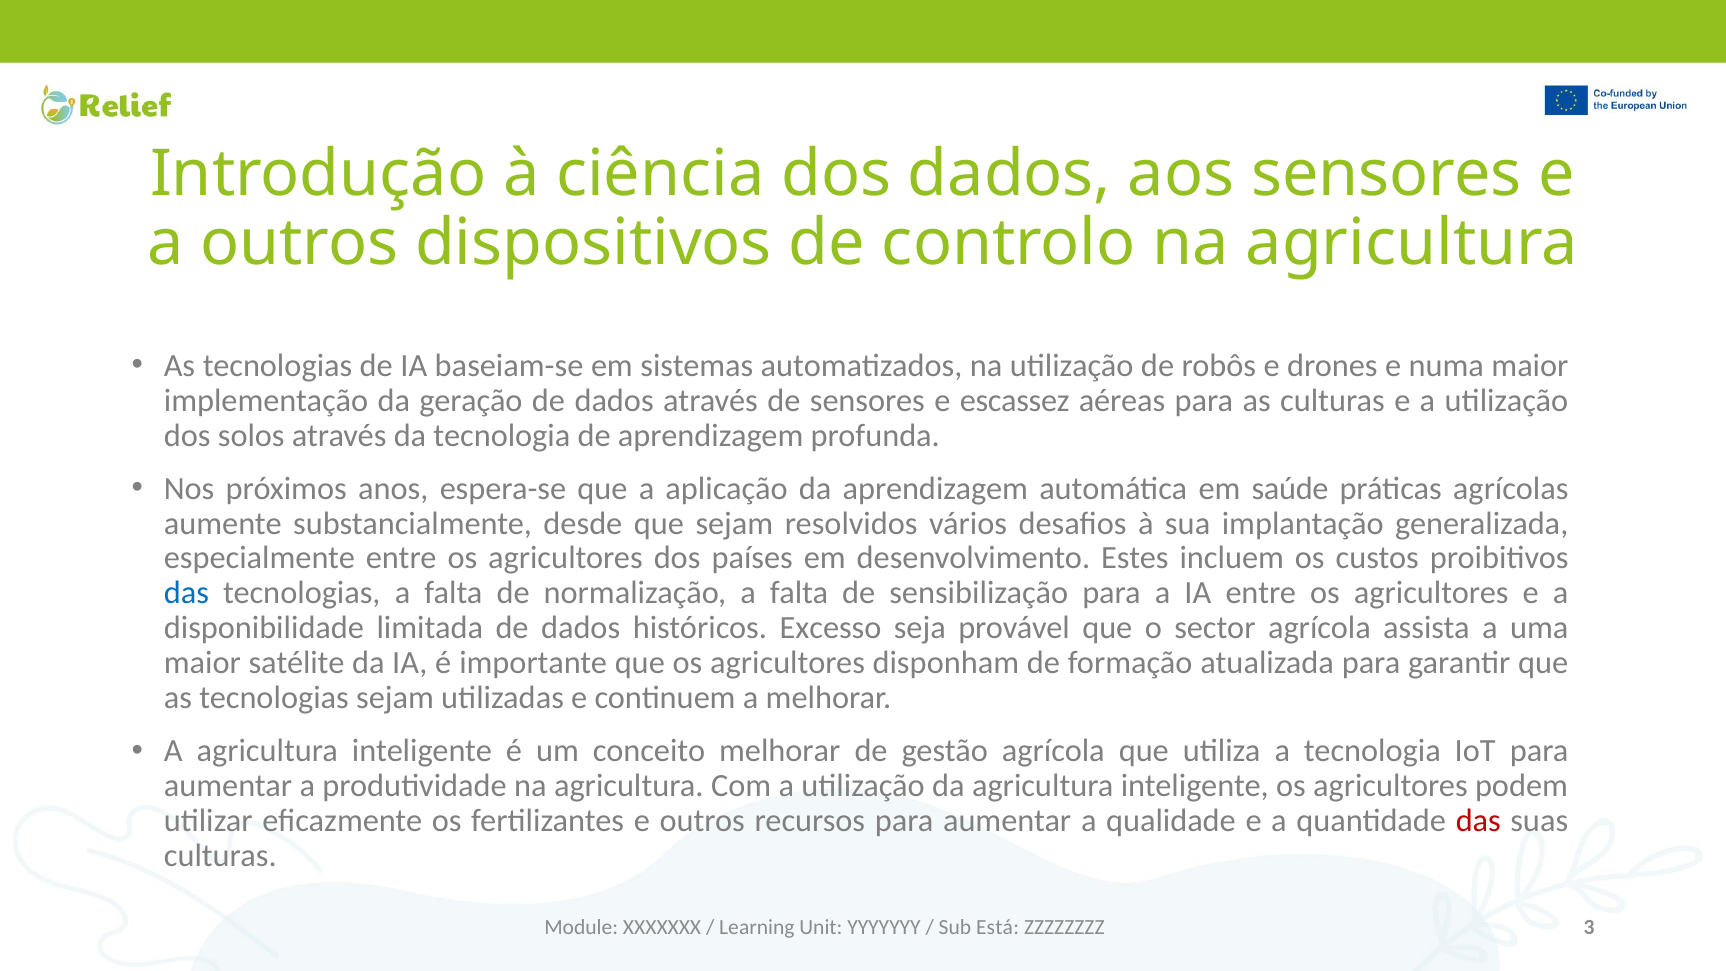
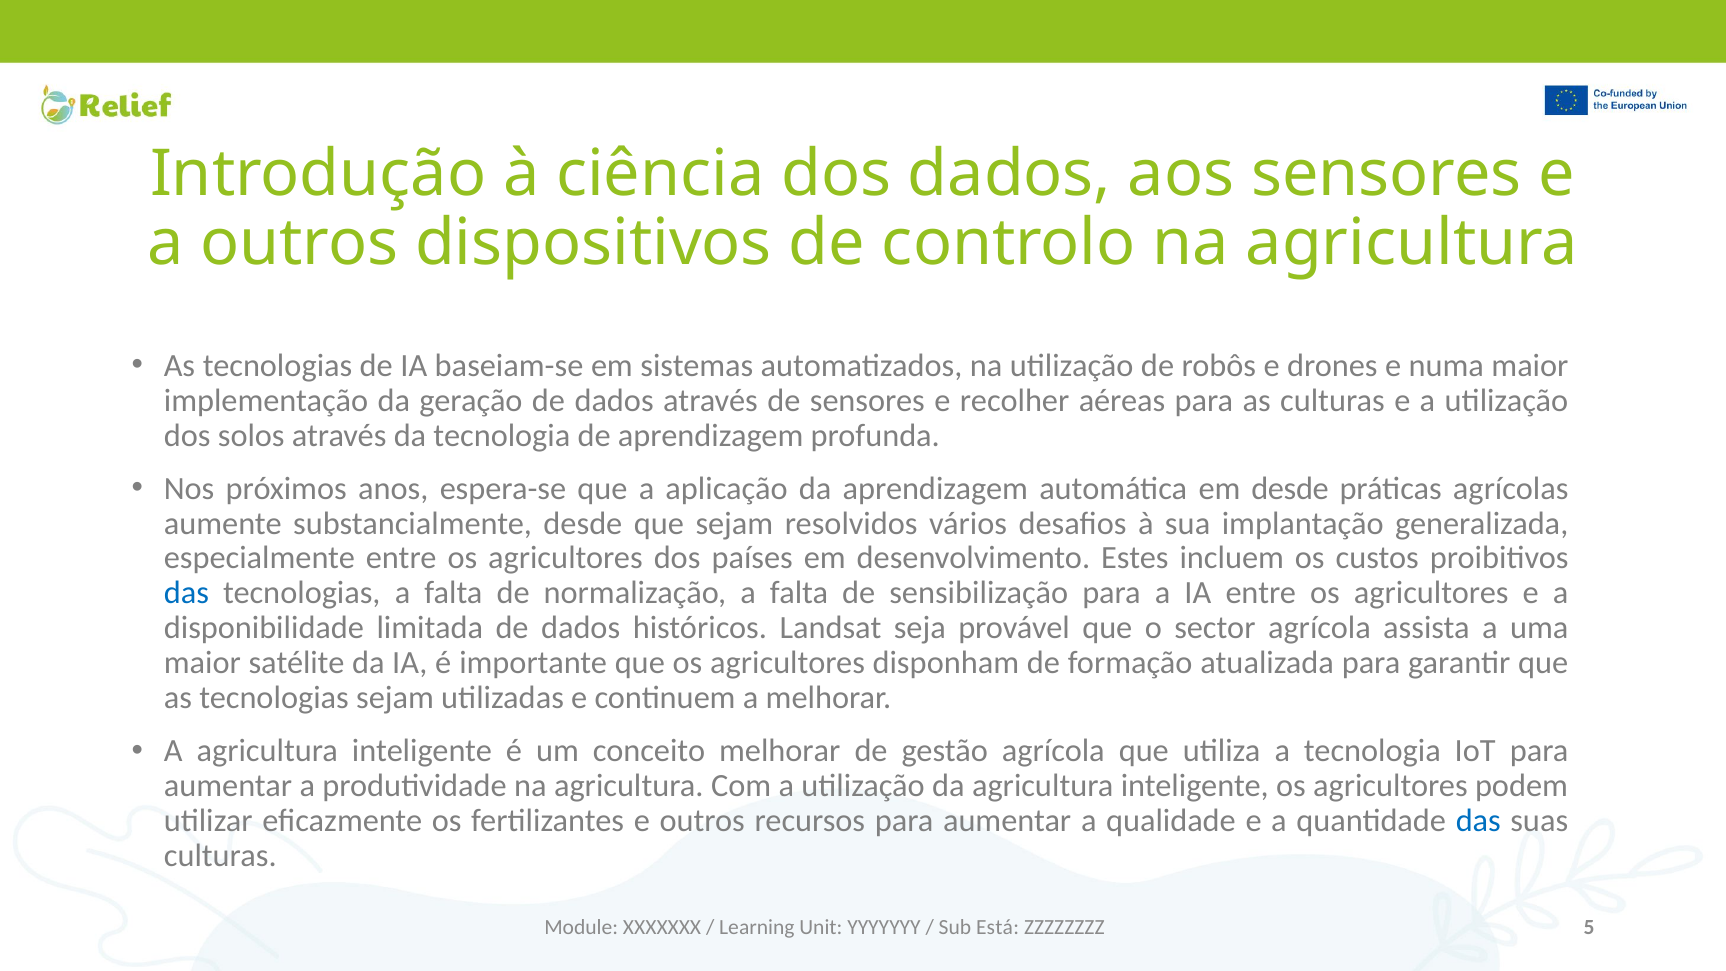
escassez: escassez -> recolher (1015, 400)
em saúde: saúde -> desde (1290, 488)
Excesso: Excesso -> Landsat (831, 628)
das colour: red -> blue (1478, 821)
3: 3 -> 5 (1589, 927)
